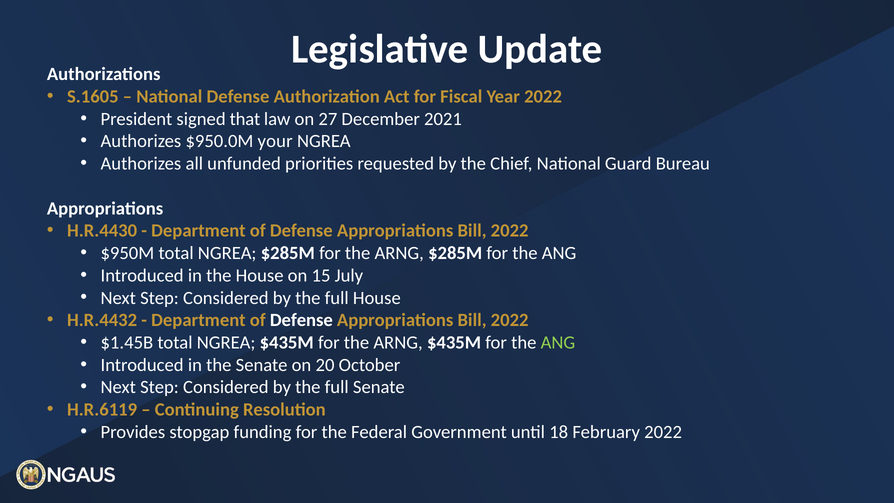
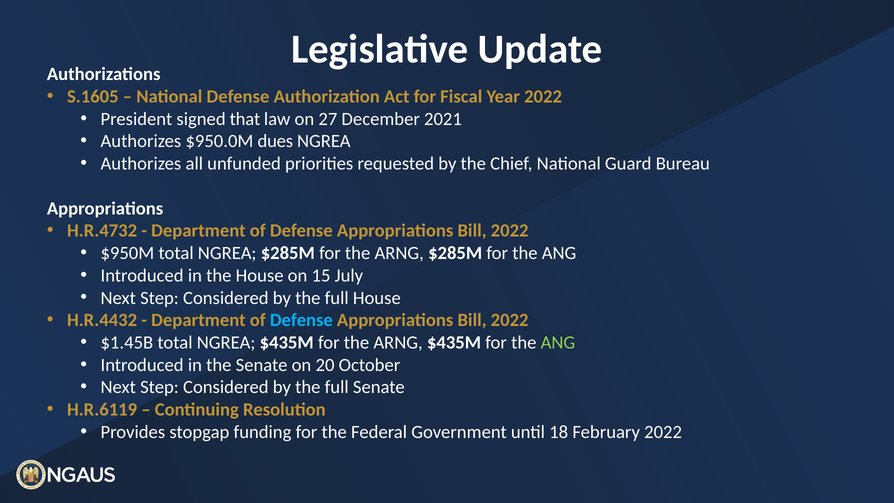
your: your -> dues (275, 141)
H.R.4430: H.R.4430 -> H.R.4732 (102, 231)
Defense colour: white -> light blue (301, 320)
